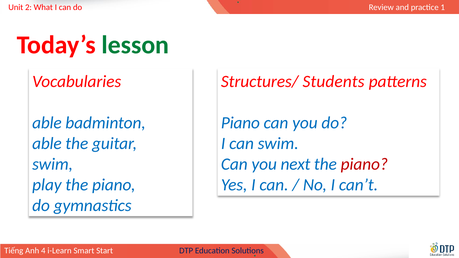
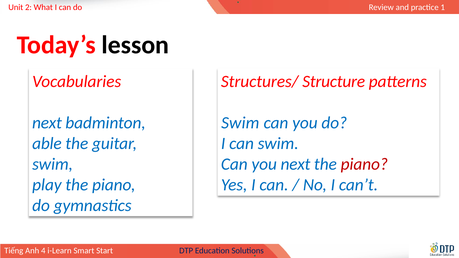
lesson colour: green -> black (135, 45)
Students: Students -> Structure (334, 82)
able: able -> next (47, 123)
Piano: Piano -> Swim (240, 123)
